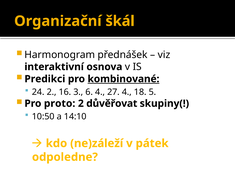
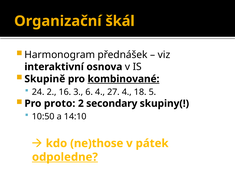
Predikci: Predikci -> Skupině (45, 79)
důvěřovat: důvěřovat -> secondary (112, 104)
ne)záleží: ne)záleží -> ne)those (97, 144)
odpoledne underline: none -> present (65, 157)
